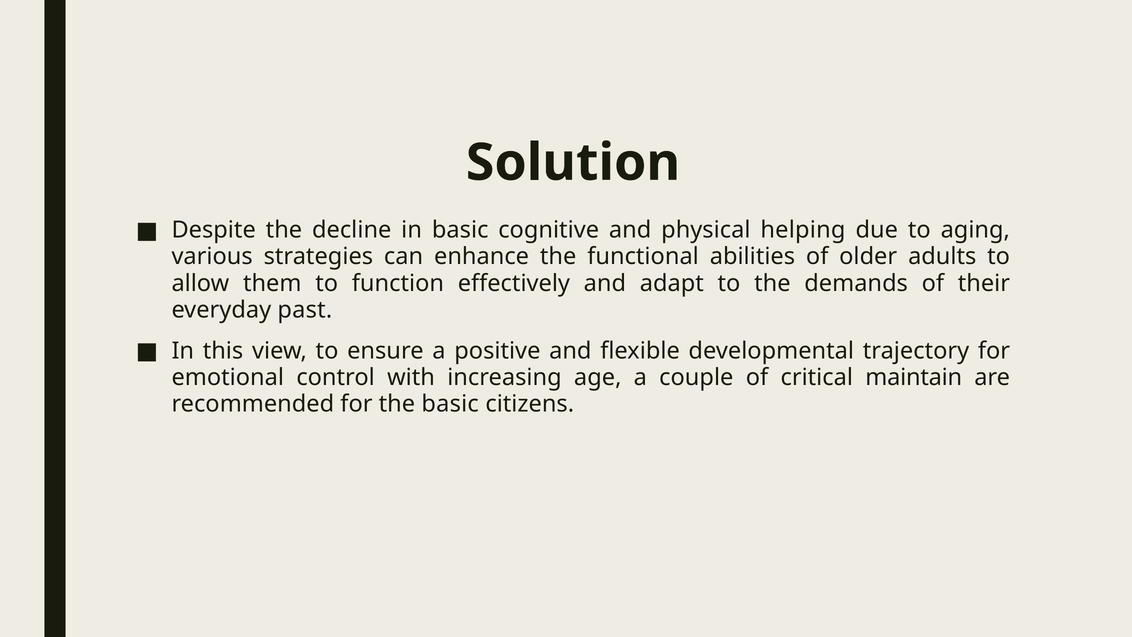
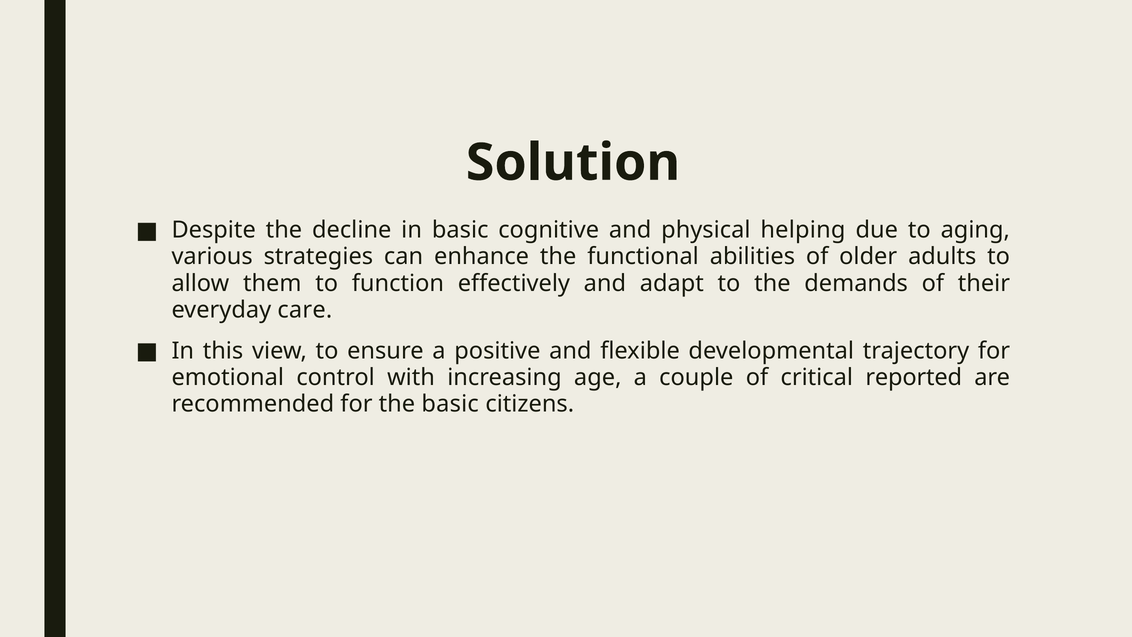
past: past -> care (305, 310)
maintain: maintain -> reported (914, 377)
